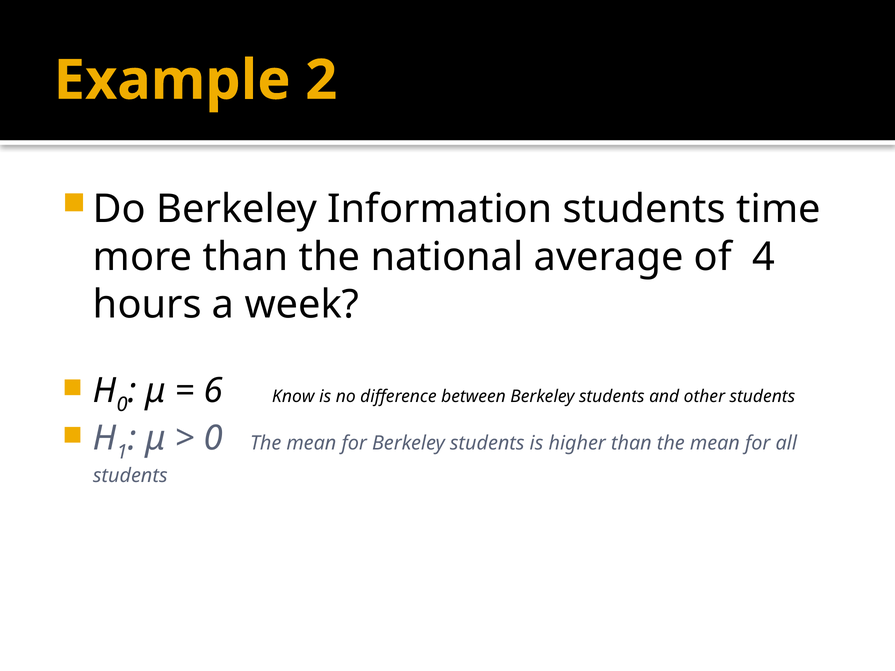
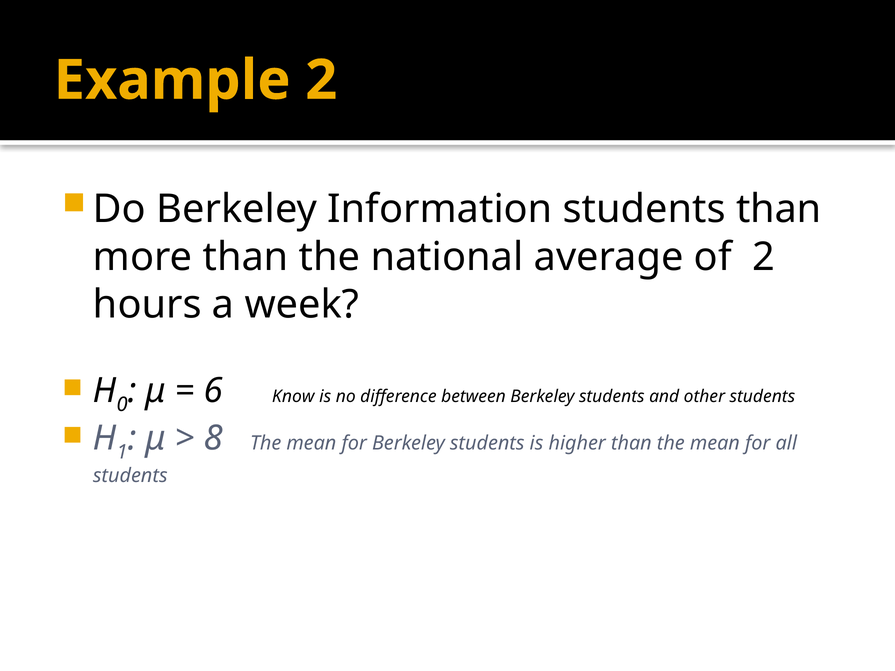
students time: time -> than (779, 209)
of 4: 4 -> 2 (764, 257)
0: 0 -> 8 (213, 439)
